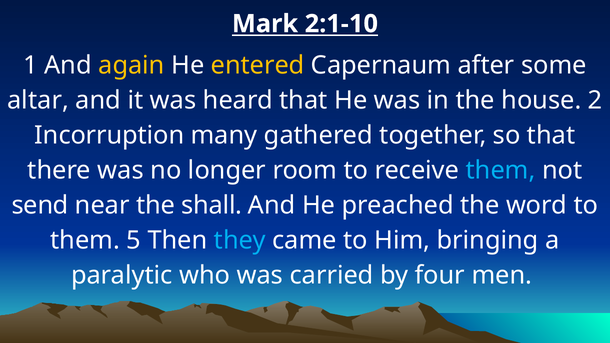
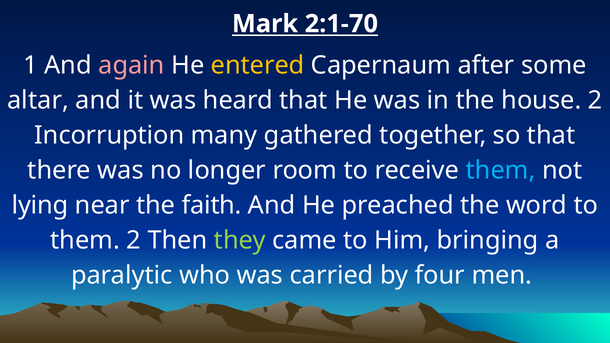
2:1-10: 2:1-10 -> 2:1-70 (341, 24)
again colour: yellow -> pink (132, 65)
send: send -> lying (40, 205)
shall: shall -> faith (212, 205)
them 5: 5 -> 2 (134, 240)
they colour: light blue -> light green (240, 240)
